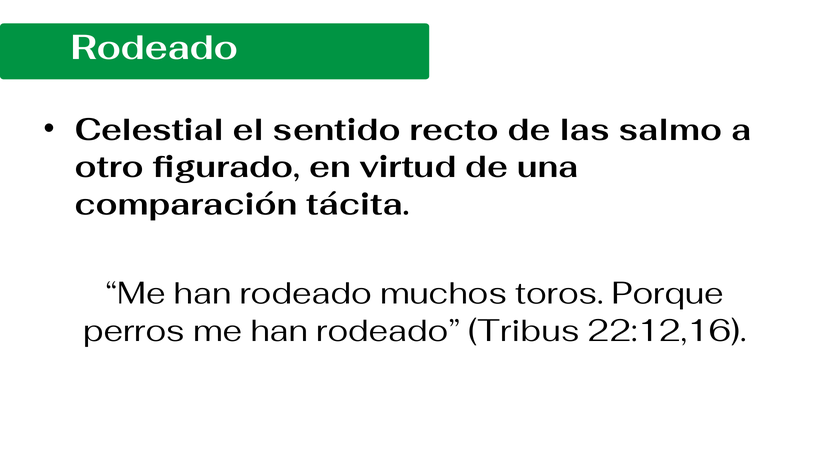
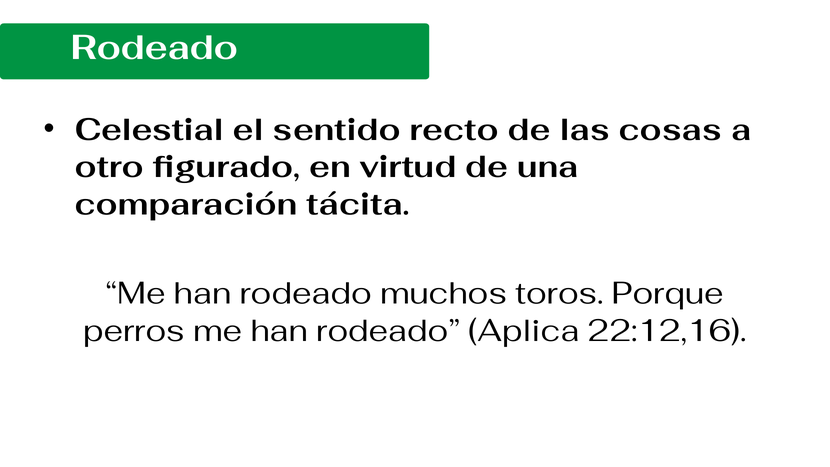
salmo: salmo -> cosas (670, 130)
Tribus: Tribus -> Aplica (524, 331)
